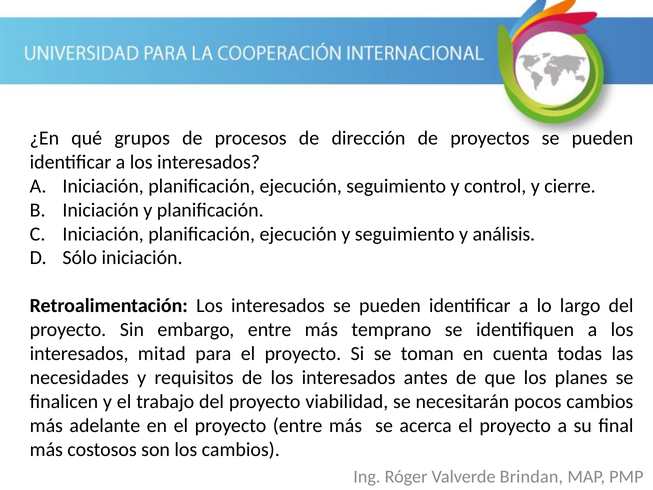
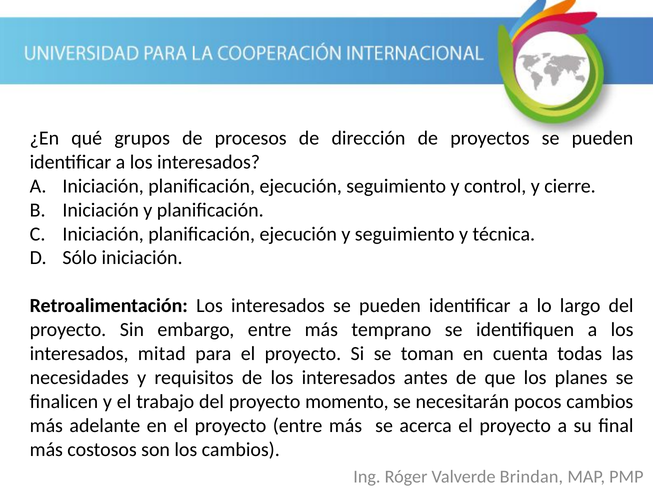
análisis: análisis -> técnica (504, 234)
viabilidad: viabilidad -> momento (347, 401)
